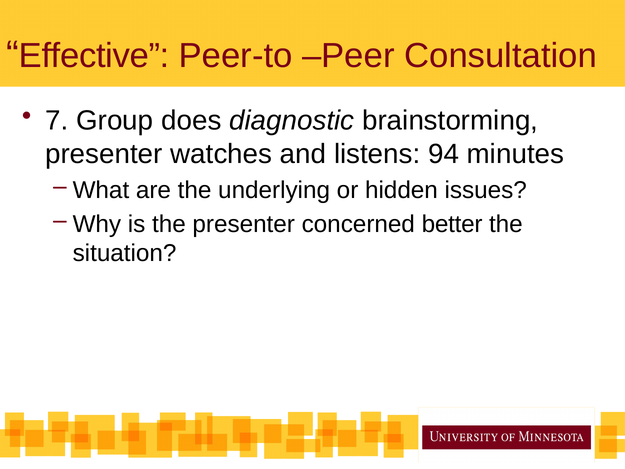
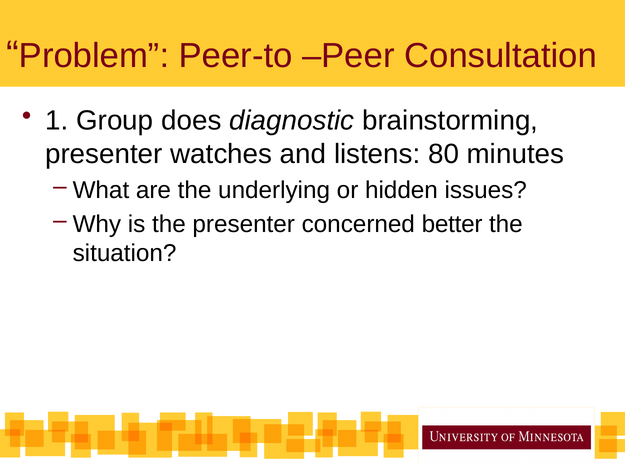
Effective: Effective -> Problem (94, 56)
7: 7 -> 1 (57, 121)
94: 94 -> 80 (444, 154)
